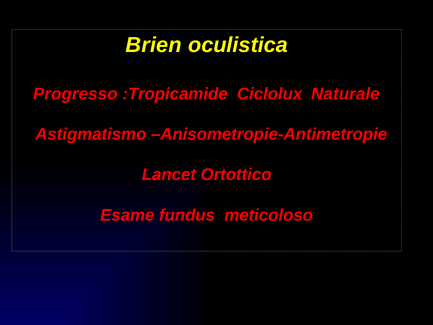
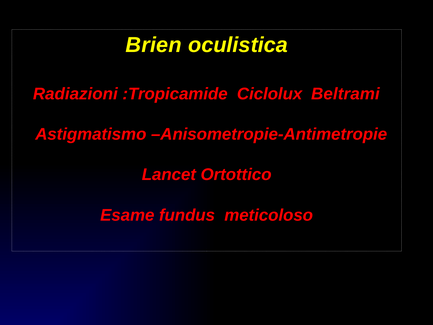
Progresso: Progresso -> Radiazioni (75, 94)
Naturale: Naturale -> Beltrami (345, 94)
